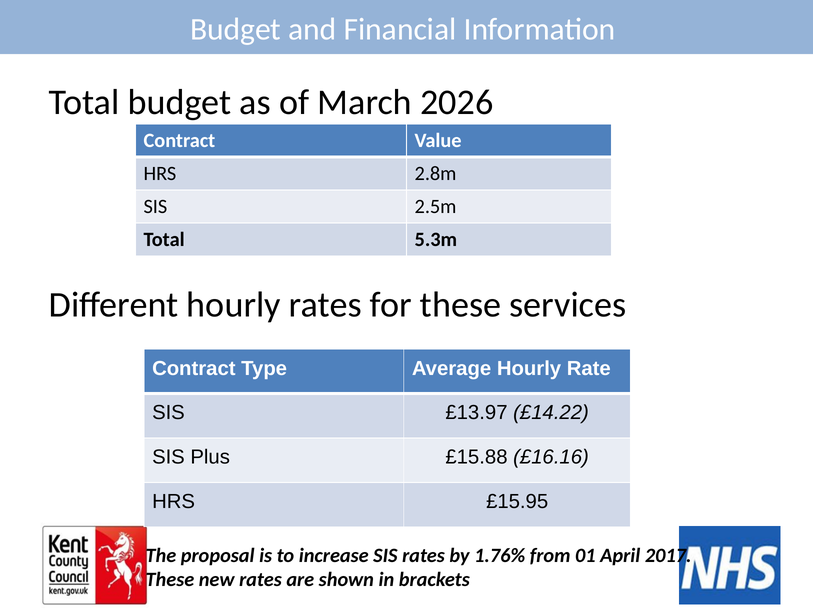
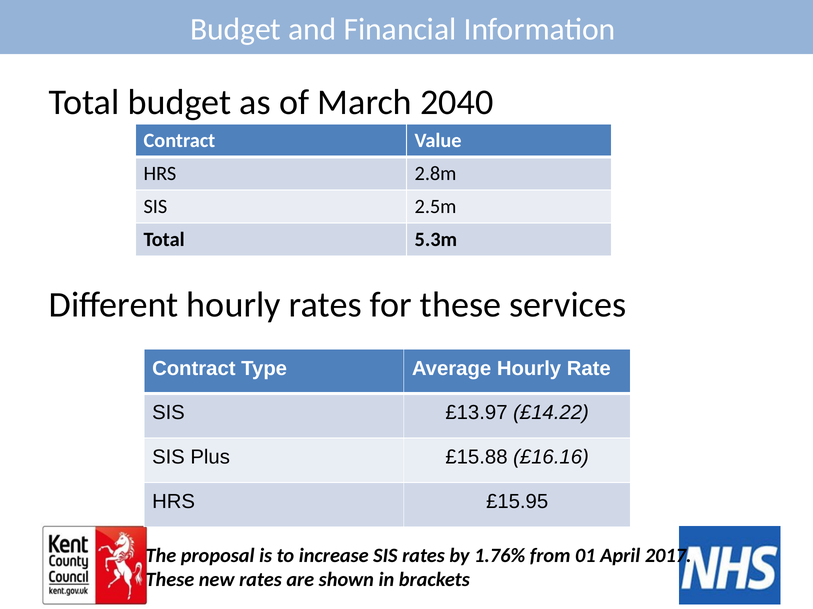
2026: 2026 -> 2040 (457, 103)
